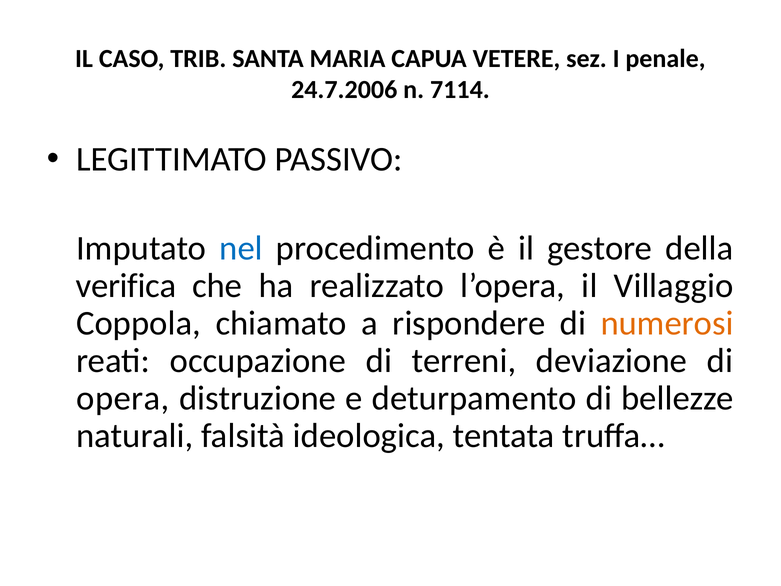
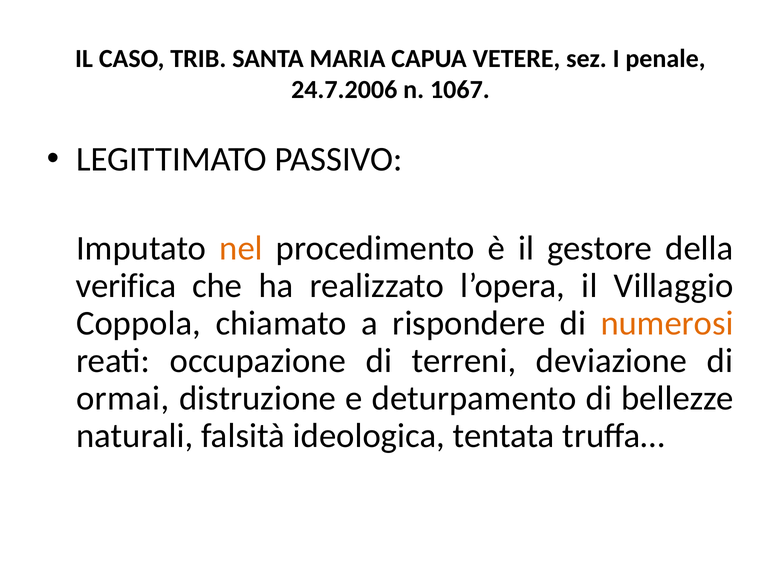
7114: 7114 -> 1067 (460, 90)
nel colour: blue -> orange (241, 248)
opera: opera -> ormai (123, 398)
